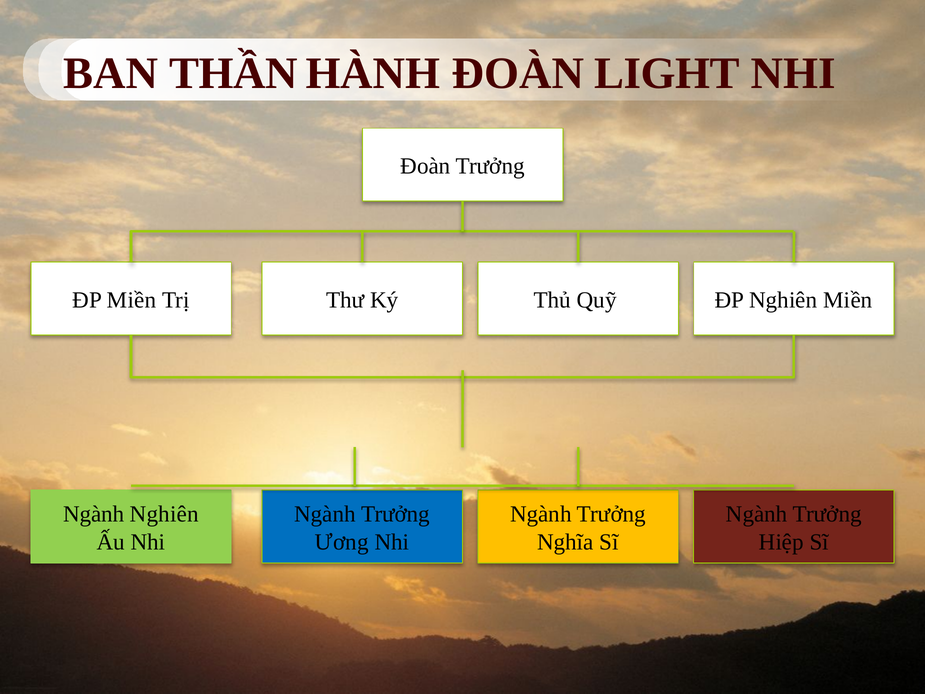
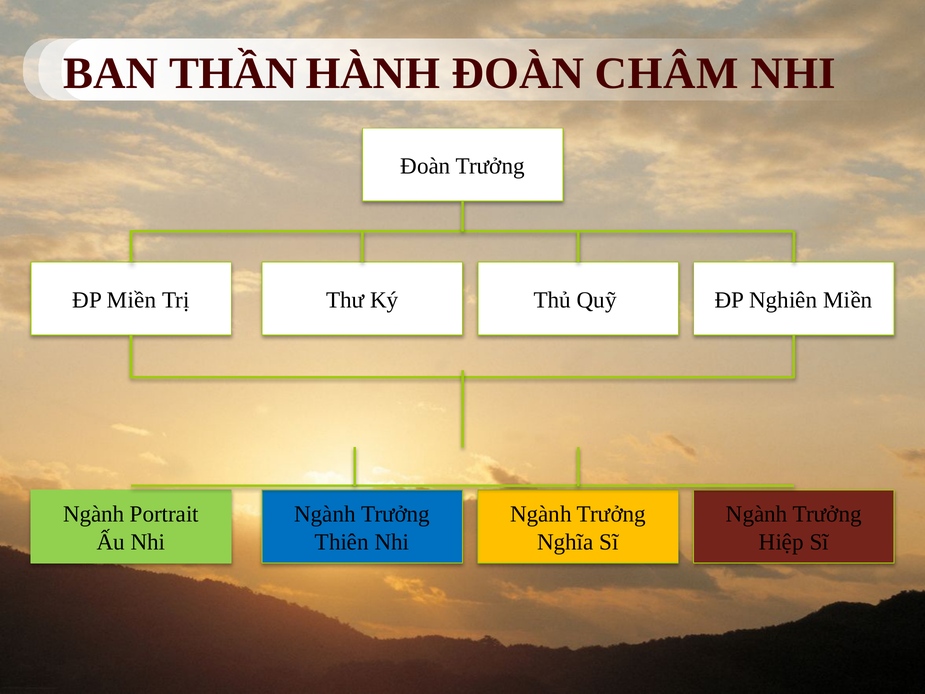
LIGHT: LIGHT -> CHÂM (667, 73)
Ngành Nghiên: Nghiên -> Portrait (164, 514)
Ương: Ương -> Thiên (342, 542)
